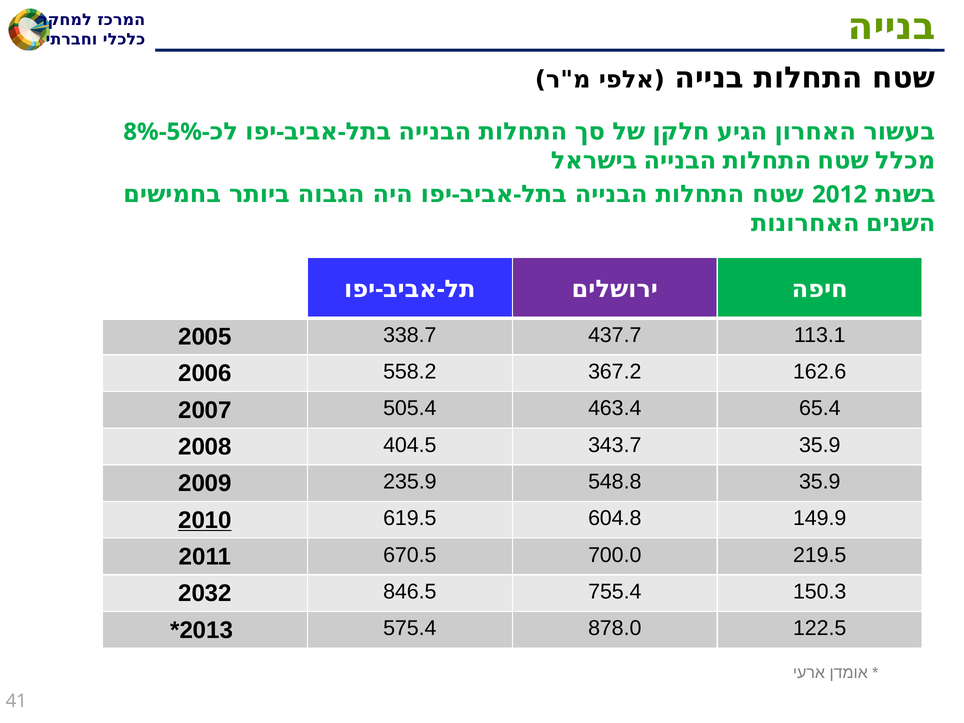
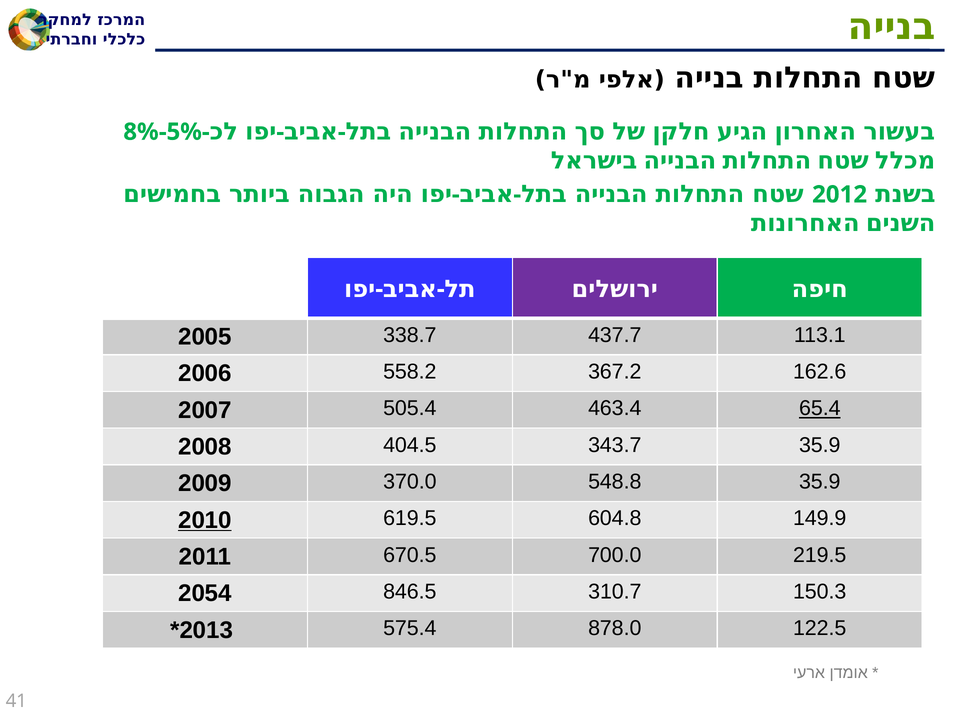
65.4 underline: none -> present (820, 408)
235.9: 235.9 -> 370.0 (410, 482)
2032: 2032 -> 2054 (205, 593)
755.4: 755.4 -> 310.7 (615, 592)
